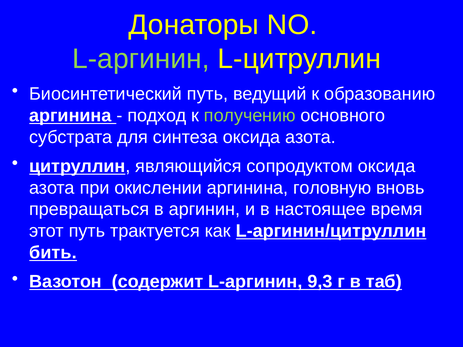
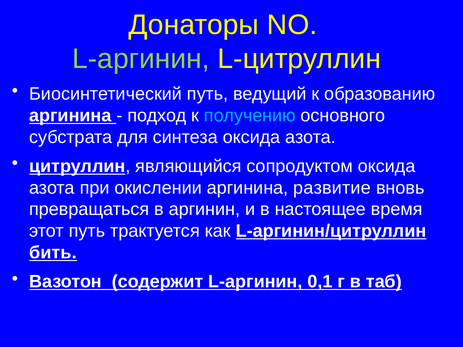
получению colour: light green -> light blue (250, 116)
головную: головную -> развитие (332, 188)
9,3: 9,3 -> 0,1 (320, 282)
